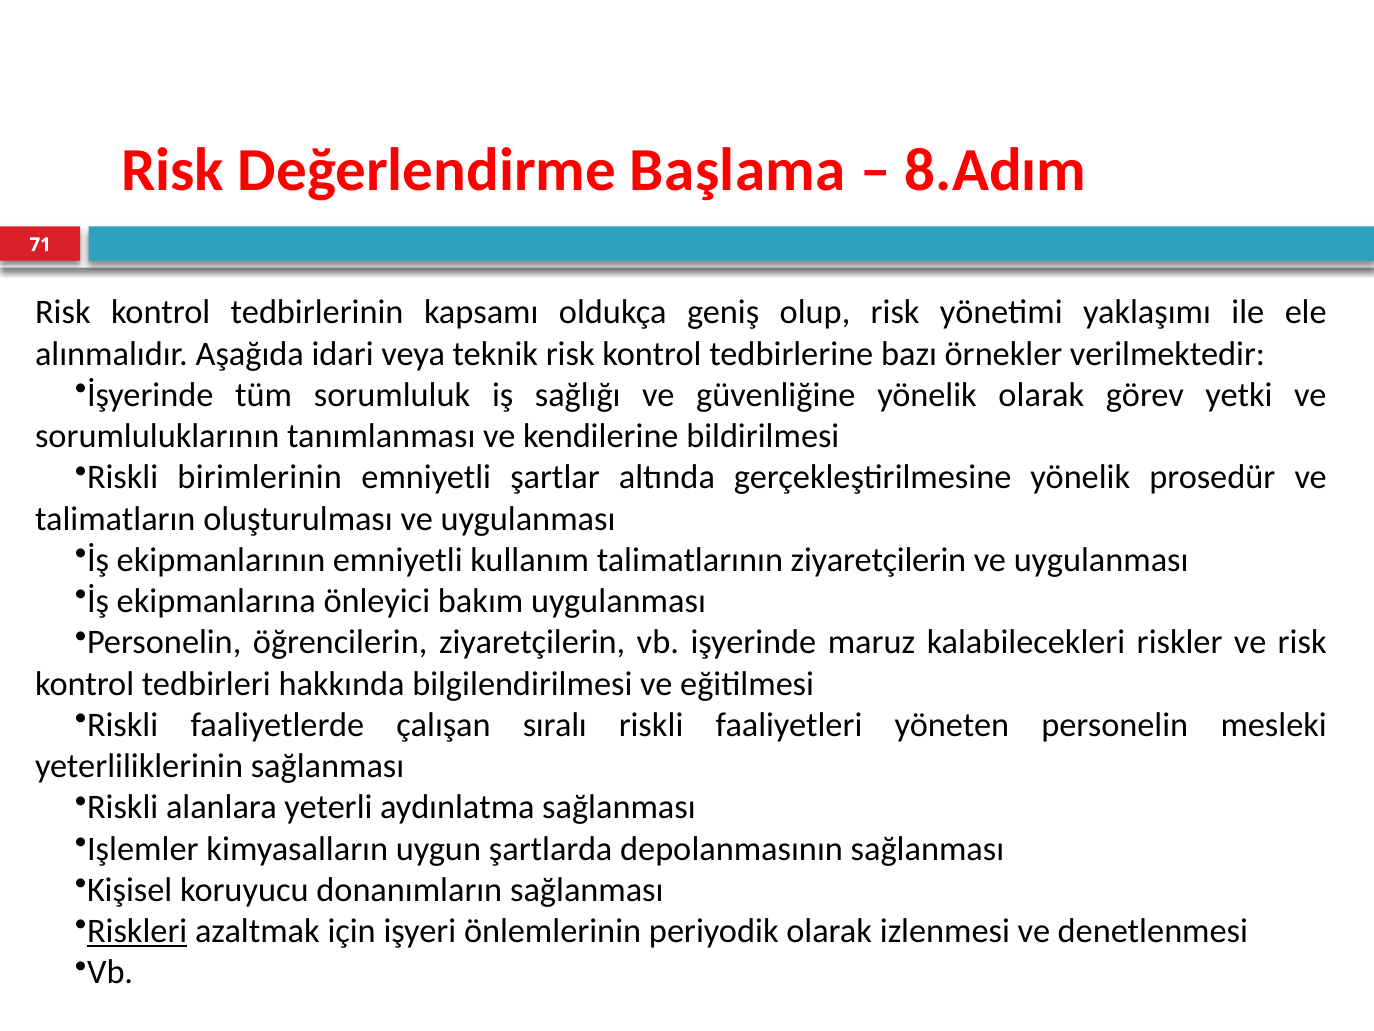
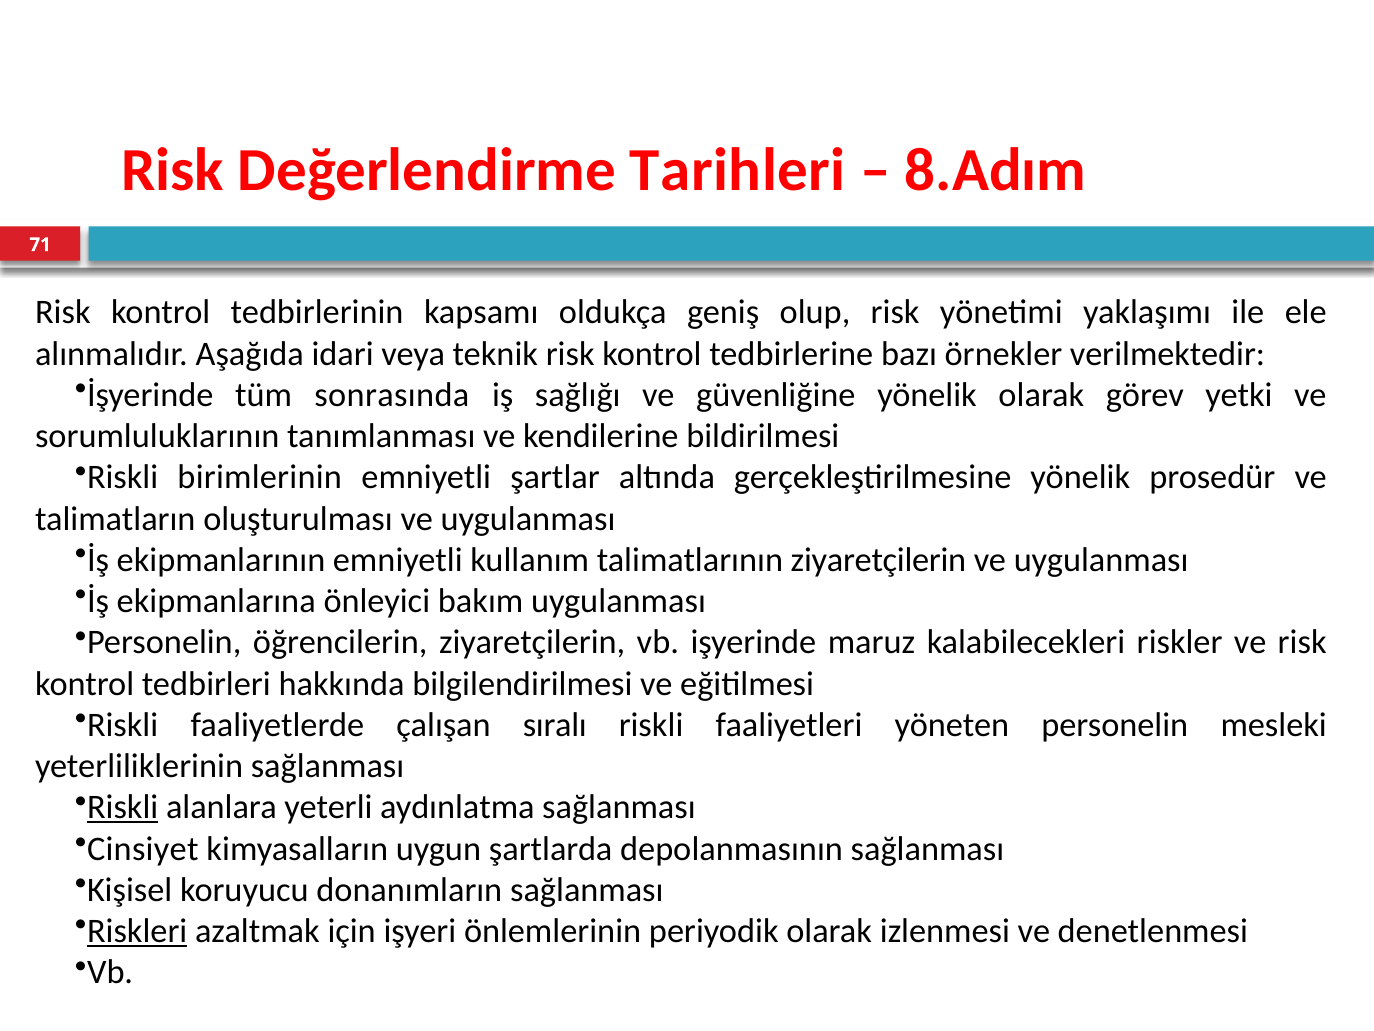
Başlama: Başlama -> Tarihleri (738, 171)
sorumluluk: sorumluluk -> sonrasında (392, 395)
Riskli underline: none -> present (123, 807)
Işlemler: Işlemler -> Cinsiyet (143, 848)
